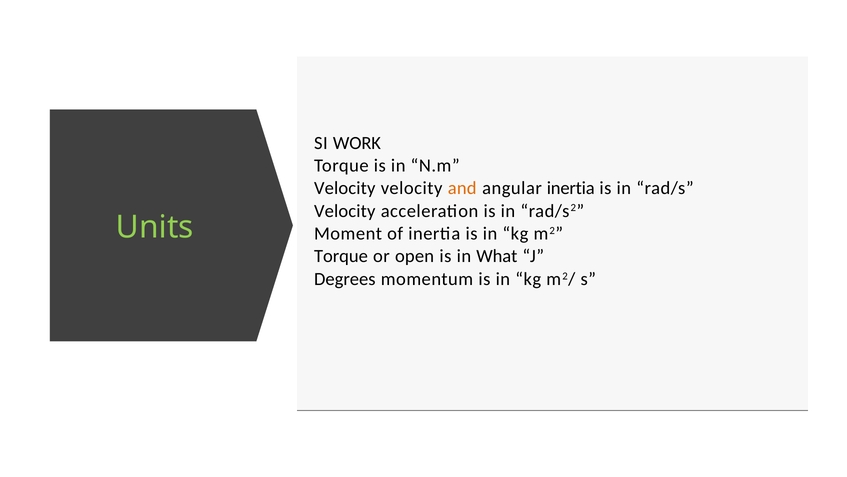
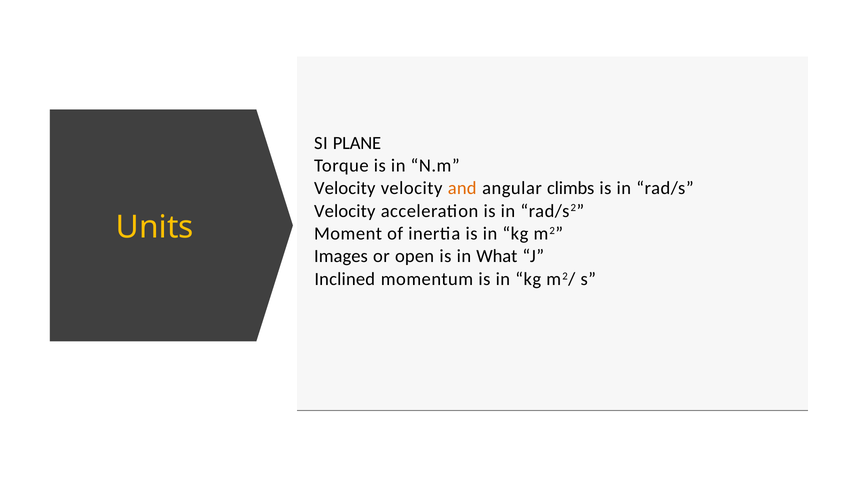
WORK: WORK -> PLANE (357, 143)
angular inertia: inertia -> climbs (571, 188)
Units colour: light green -> yellow (155, 227)
Torque: Torque -> Images (341, 256)
Degrees: Degrees -> Inclined (345, 279)
